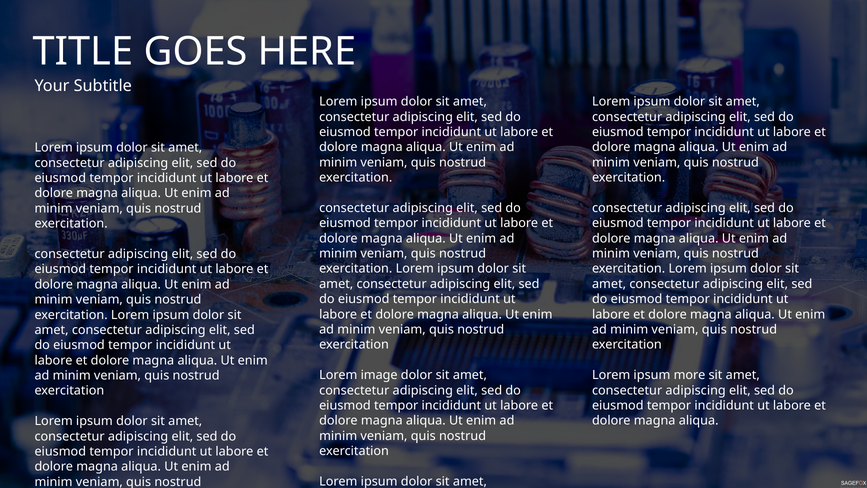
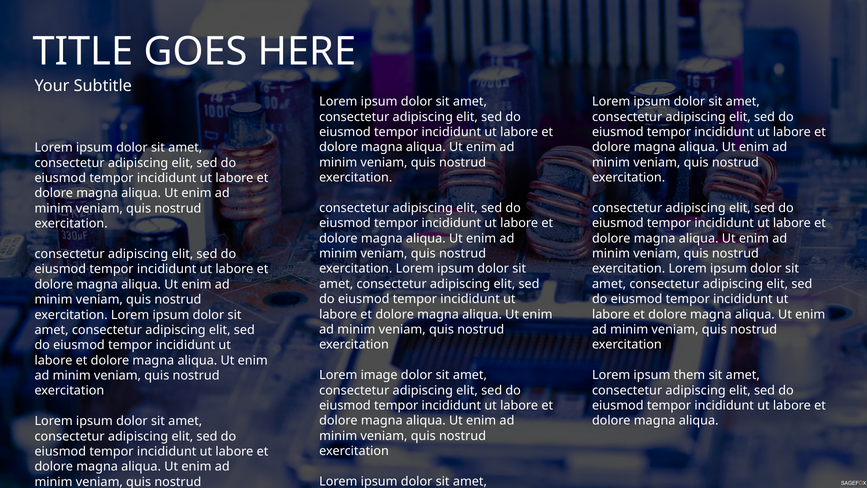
more: more -> them (689, 375)
